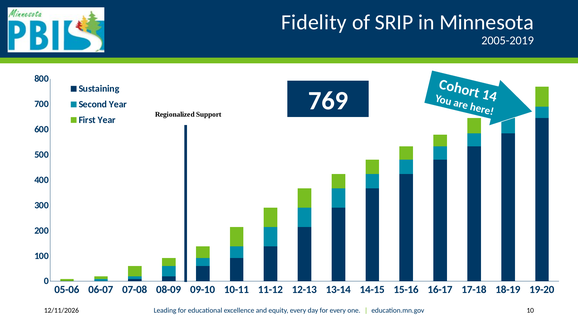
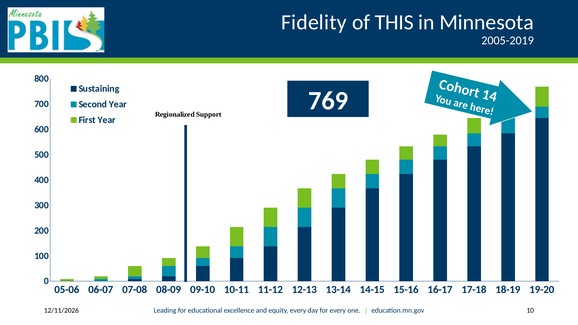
SRIP: SRIP -> THIS (394, 22)
